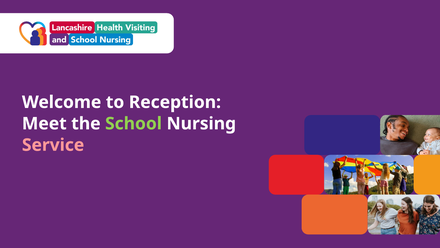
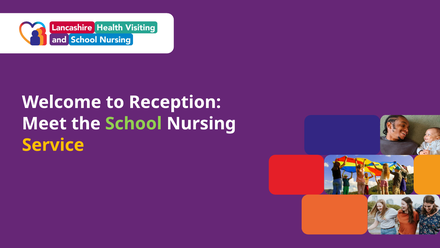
Service colour: pink -> yellow (53, 145)
